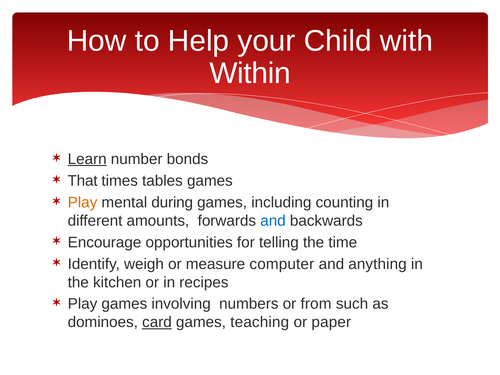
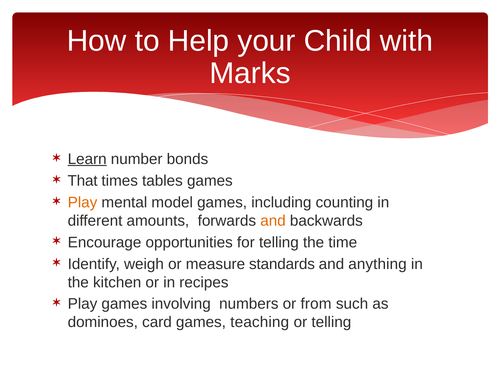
Within: Within -> Marks (250, 73)
during: during -> model (172, 202)
and colour: blue -> orange (273, 221)
computer: computer -> standards (282, 264)
card underline: present -> none (157, 322)
or paper: paper -> telling (331, 322)
